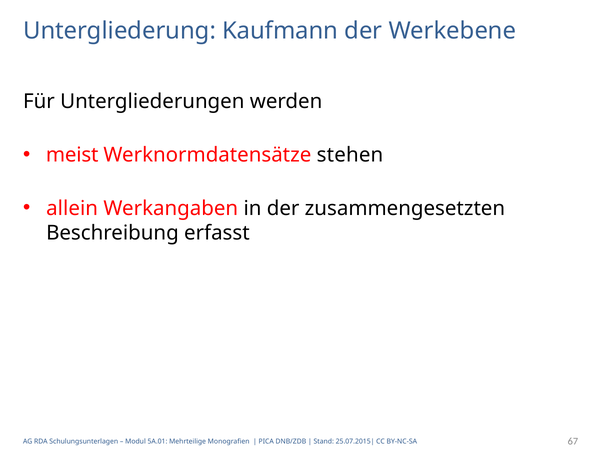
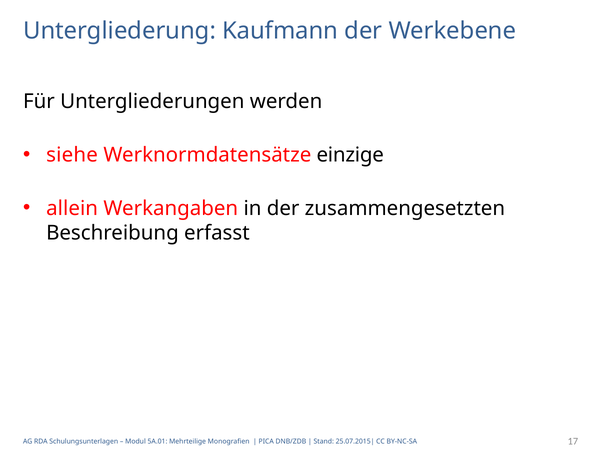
meist: meist -> siehe (72, 155)
stehen: stehen -> einzige (350, 155)
67: 67 -> 17 (573, 442)
